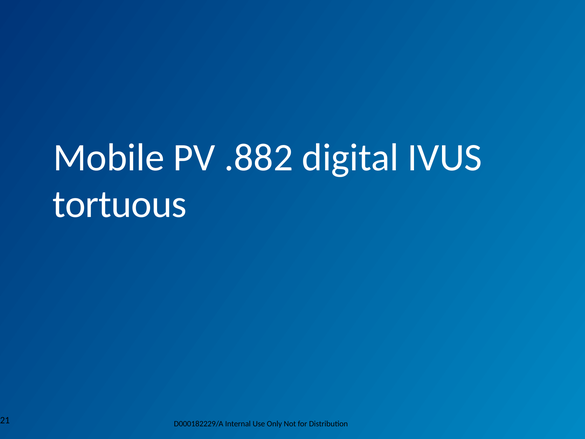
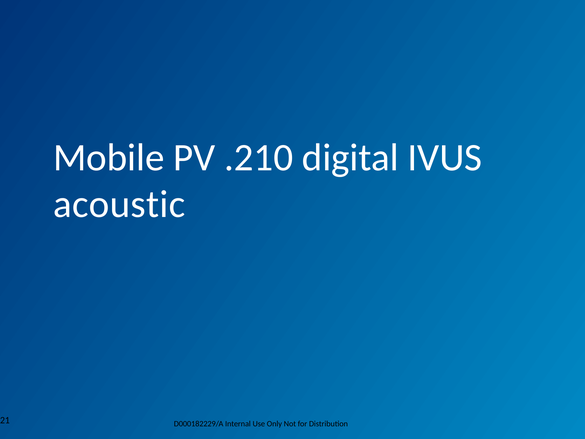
.882: .882 -> .210 (259, 157)
tortuous: tortuous -> acoustic (119, 204)
